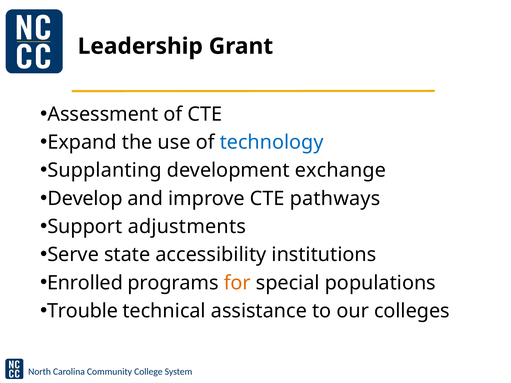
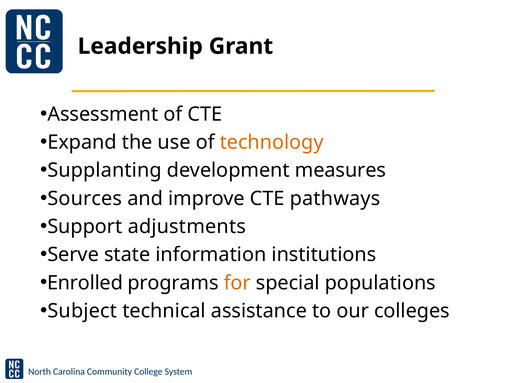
technology colour: blue -> orange (272, 142)
exchange: exchange -> measures (340, 171)
Develop: Develop -> Sources (85, 199)
accessibility: accessibility -> information (211, 255)
Trouble: Trouble -> Subject (82, 311)
